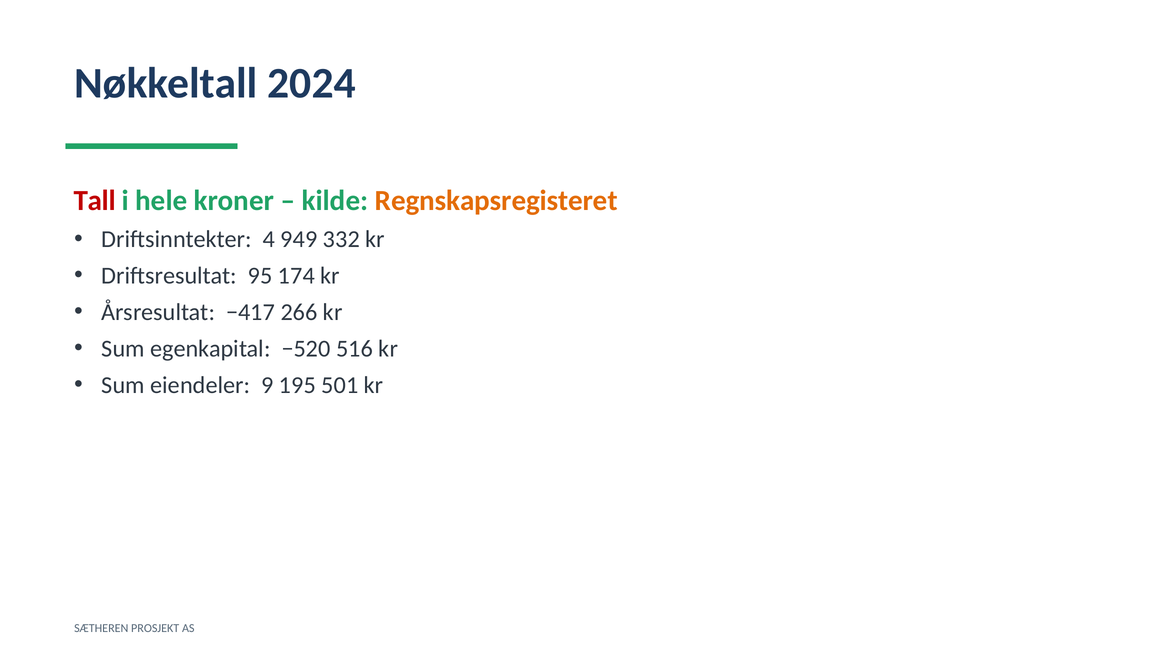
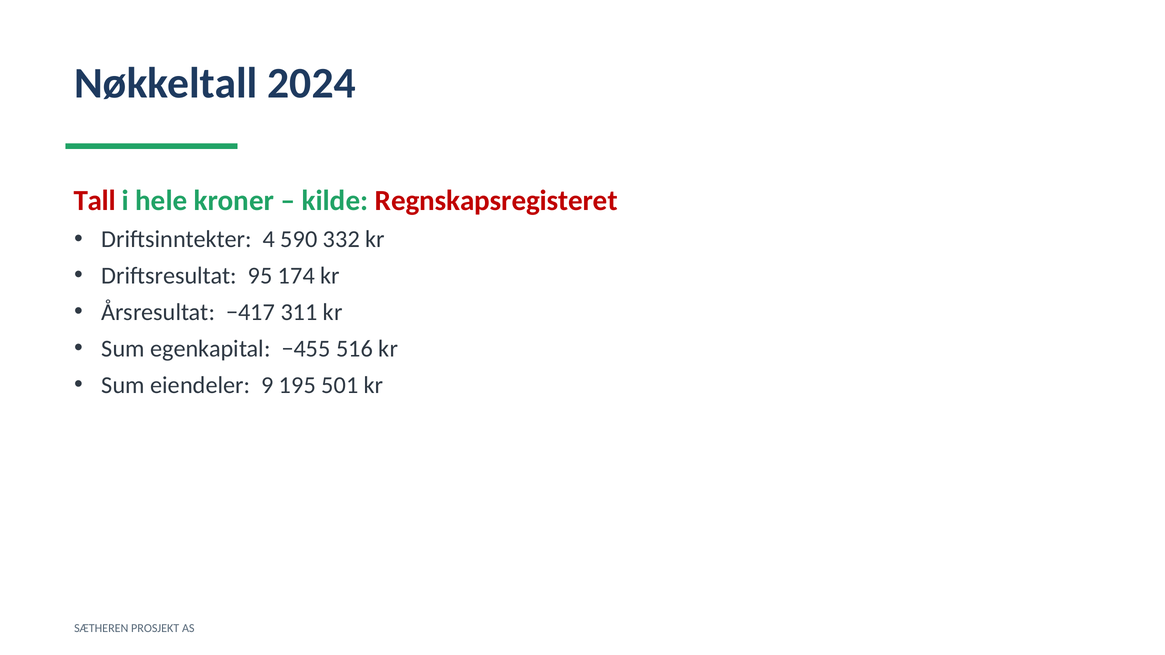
Regnskapsregisteret colour: orange -> red (496, 201)
949: 949 -> 590 (299, 240)
266: 266 -> 311 (299, 312)
−520: −520 -> −455 (306, 349)
